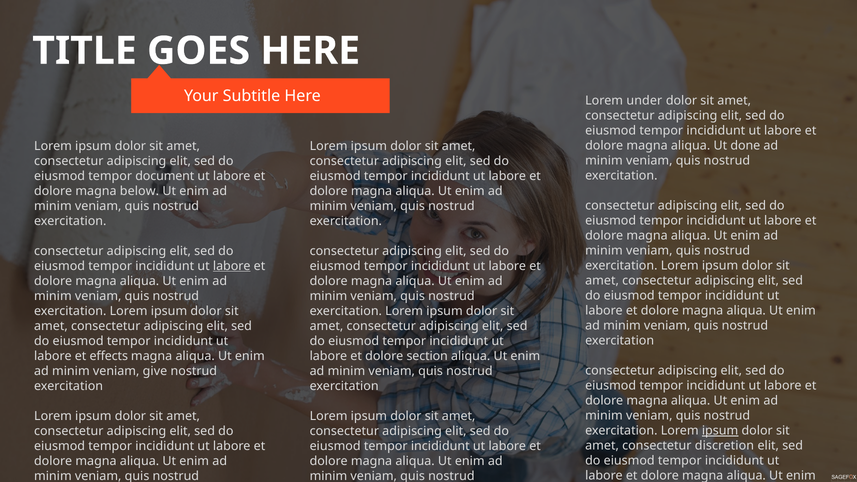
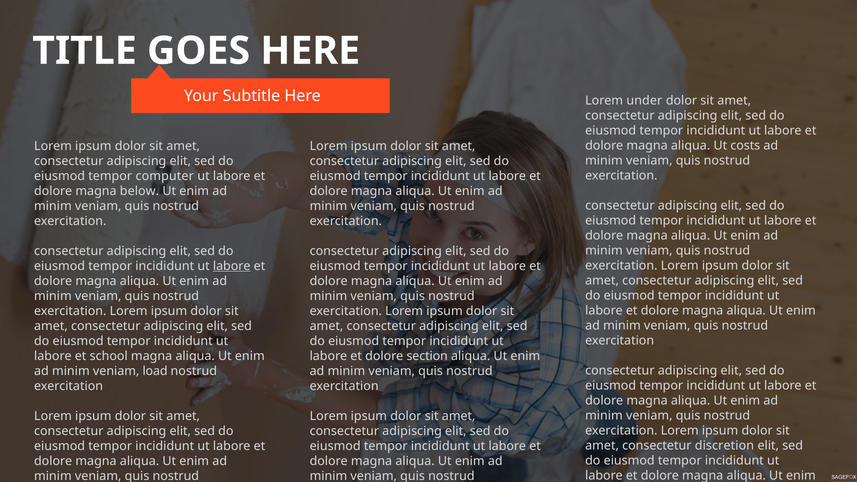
done: done -> costs (745, 146)
document: document -> computer (165, 176)
effects: effects -> school (109, 356)
give: give -> load (155, 371)
ipsum underline: present -> none (720, 431)
